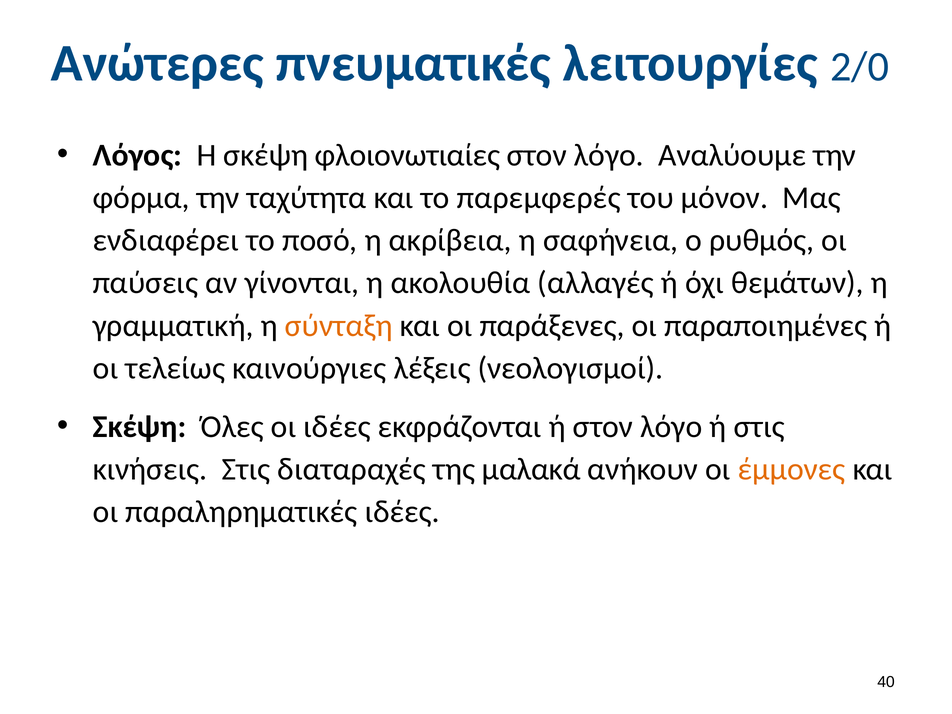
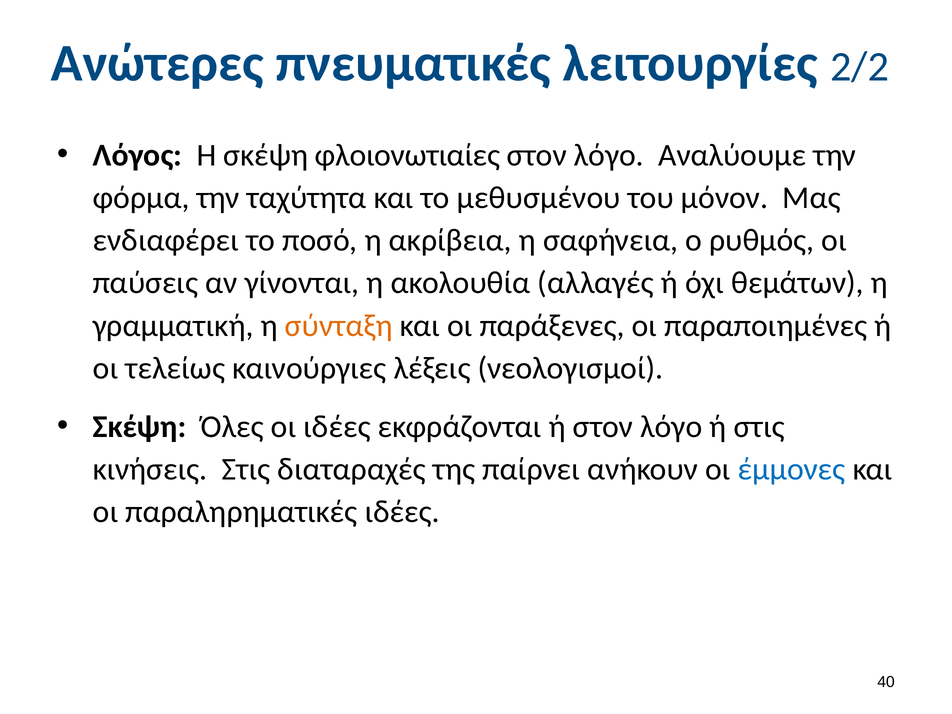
2/0: 2/0 -> 2/2 (860, 67)
παρεμφερές: παρεμφερές -> μεθυσμένου (539, 198)
μαλακά: μαλακά -> παίρνει (531, 469)
έμμονες colour: orange -> blue (792, 469)
